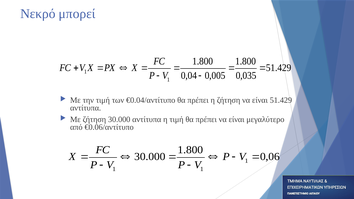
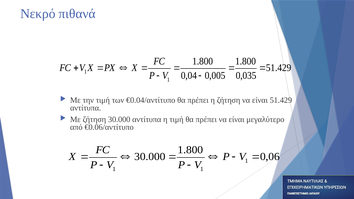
μπορεί: μπορεί -> πιθανά (77, 14)
